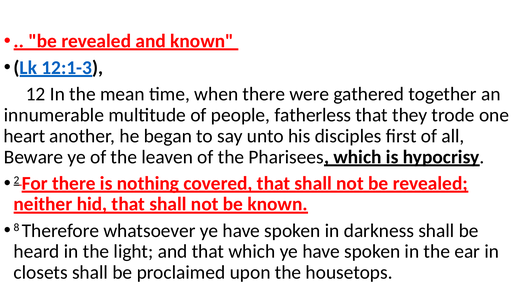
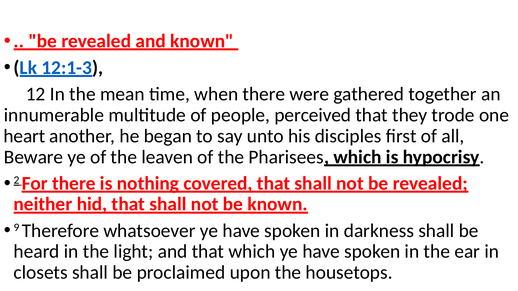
fatherless: fatherless -> perceived (313, 115)
8: 8 -> 9 (16, 228)
